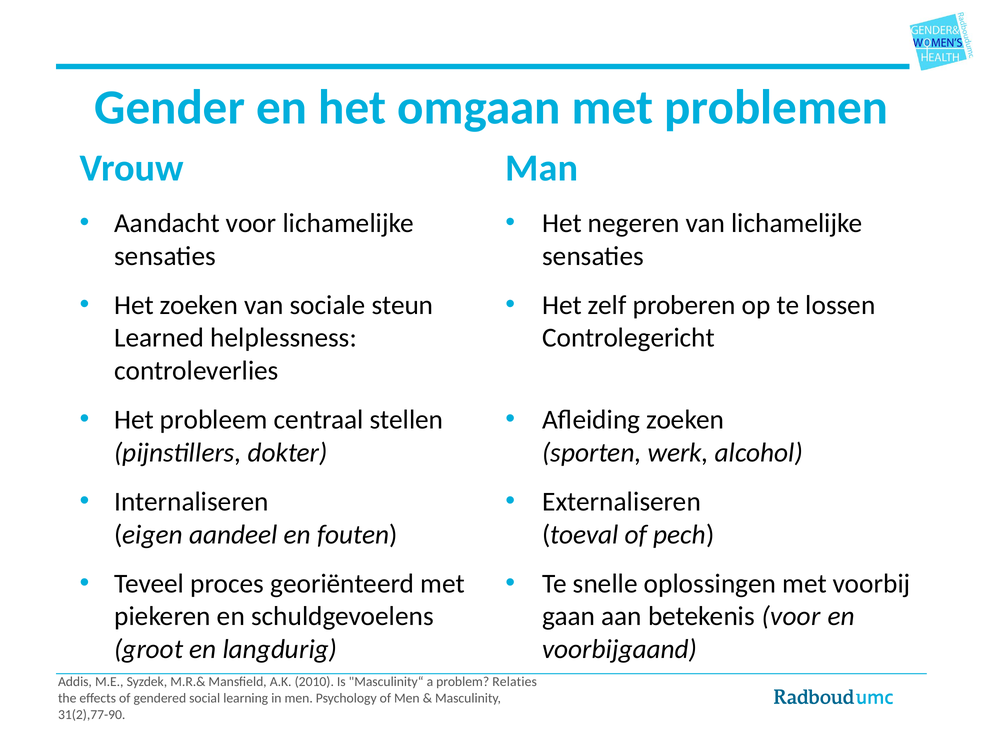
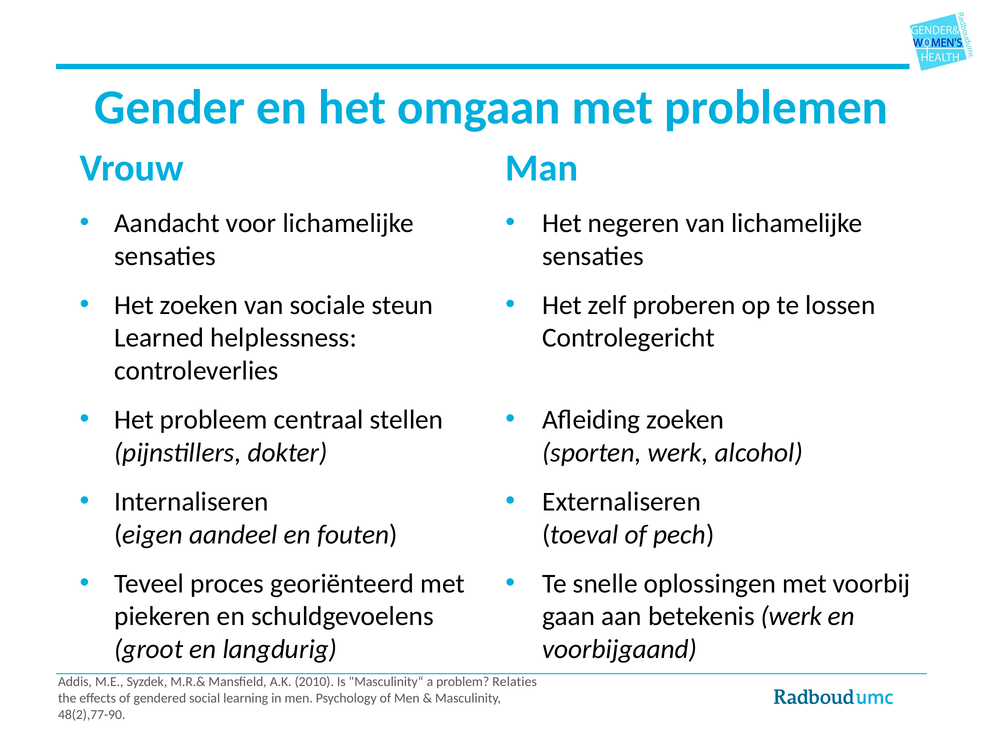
betekenis voor: voor -> werk (791, 617)
31(2),77-90: 31(2),77-90 -> 48(2),77-90 (92, 715)
